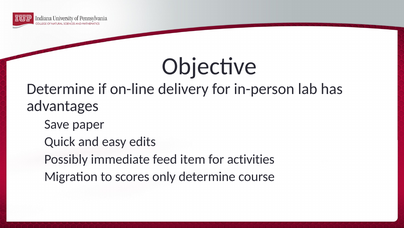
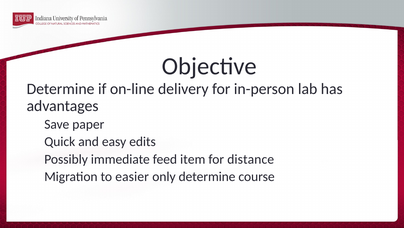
activities: activities -> distance (251, 159)
scores: scores -> easier (132, 176)
